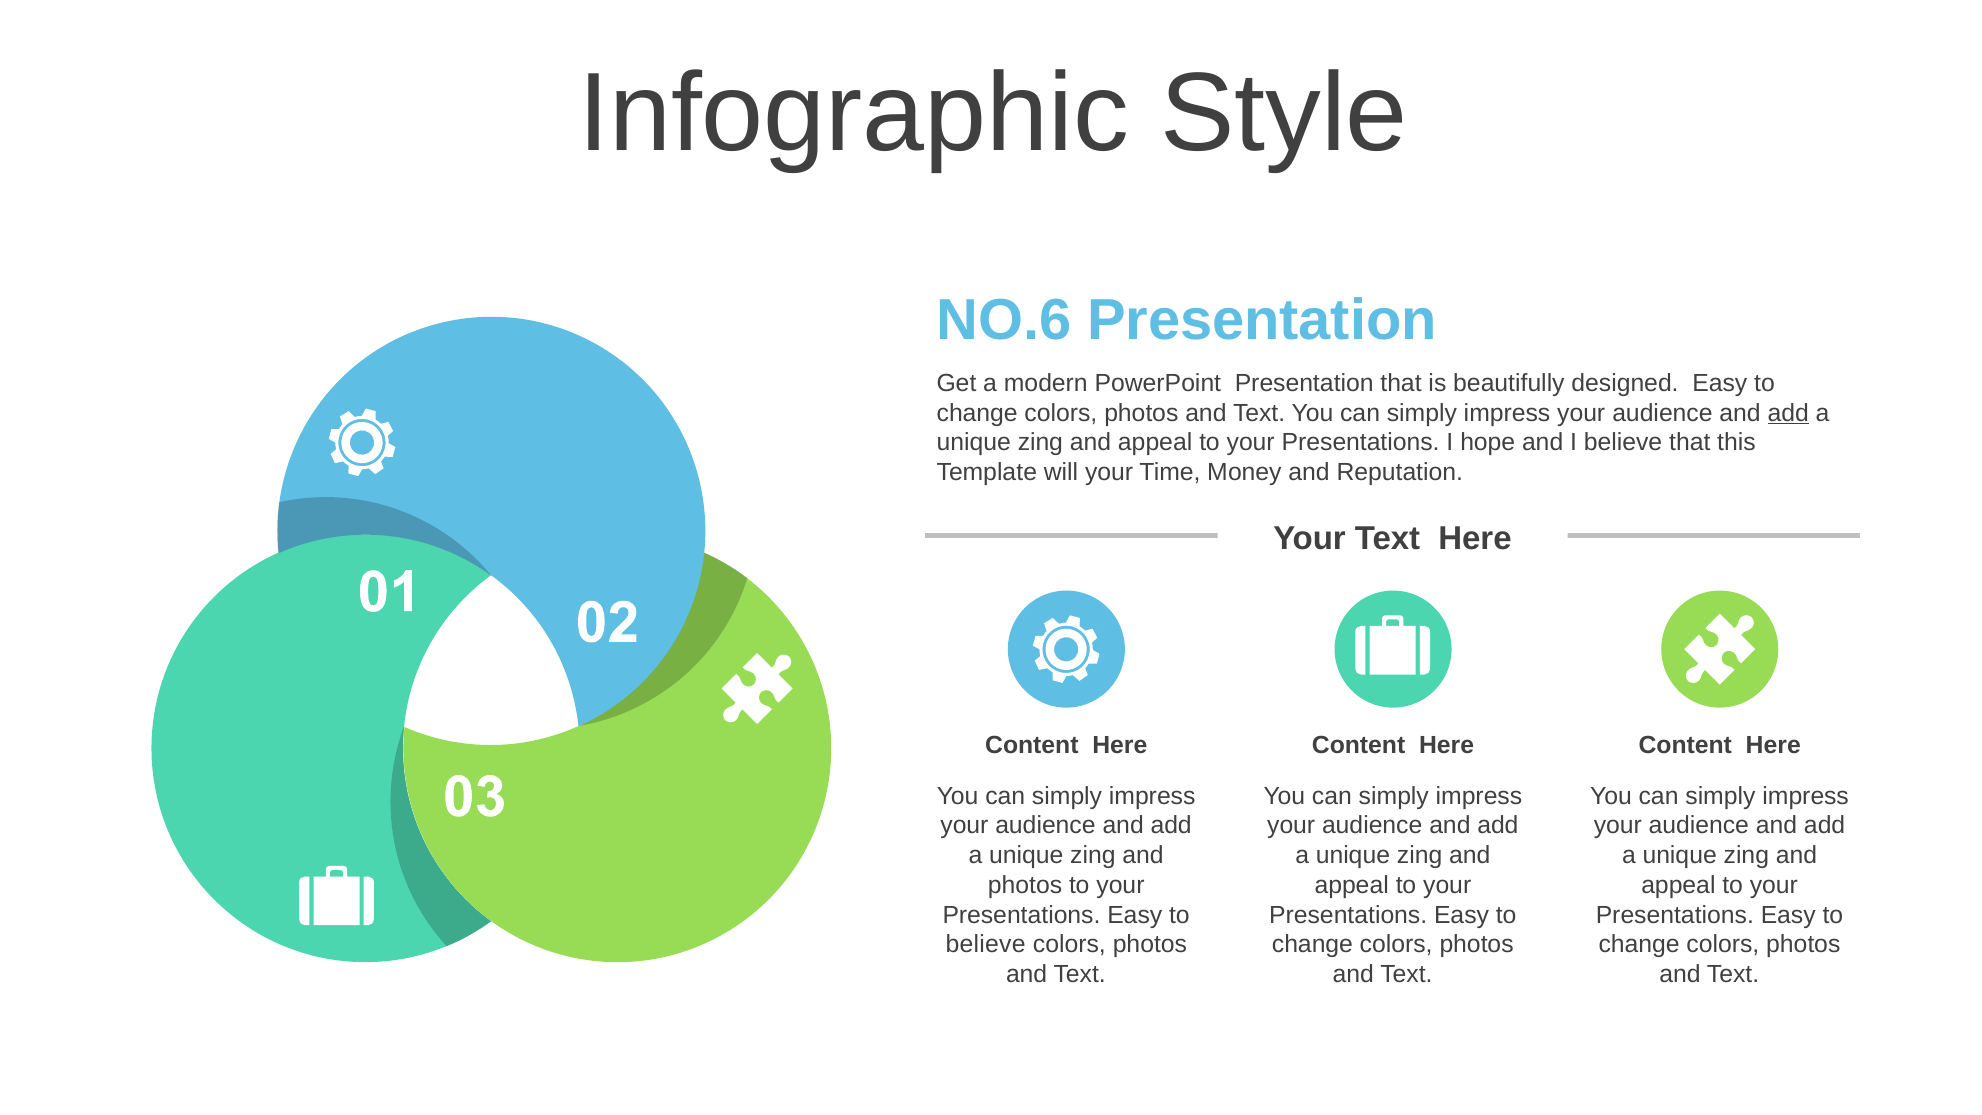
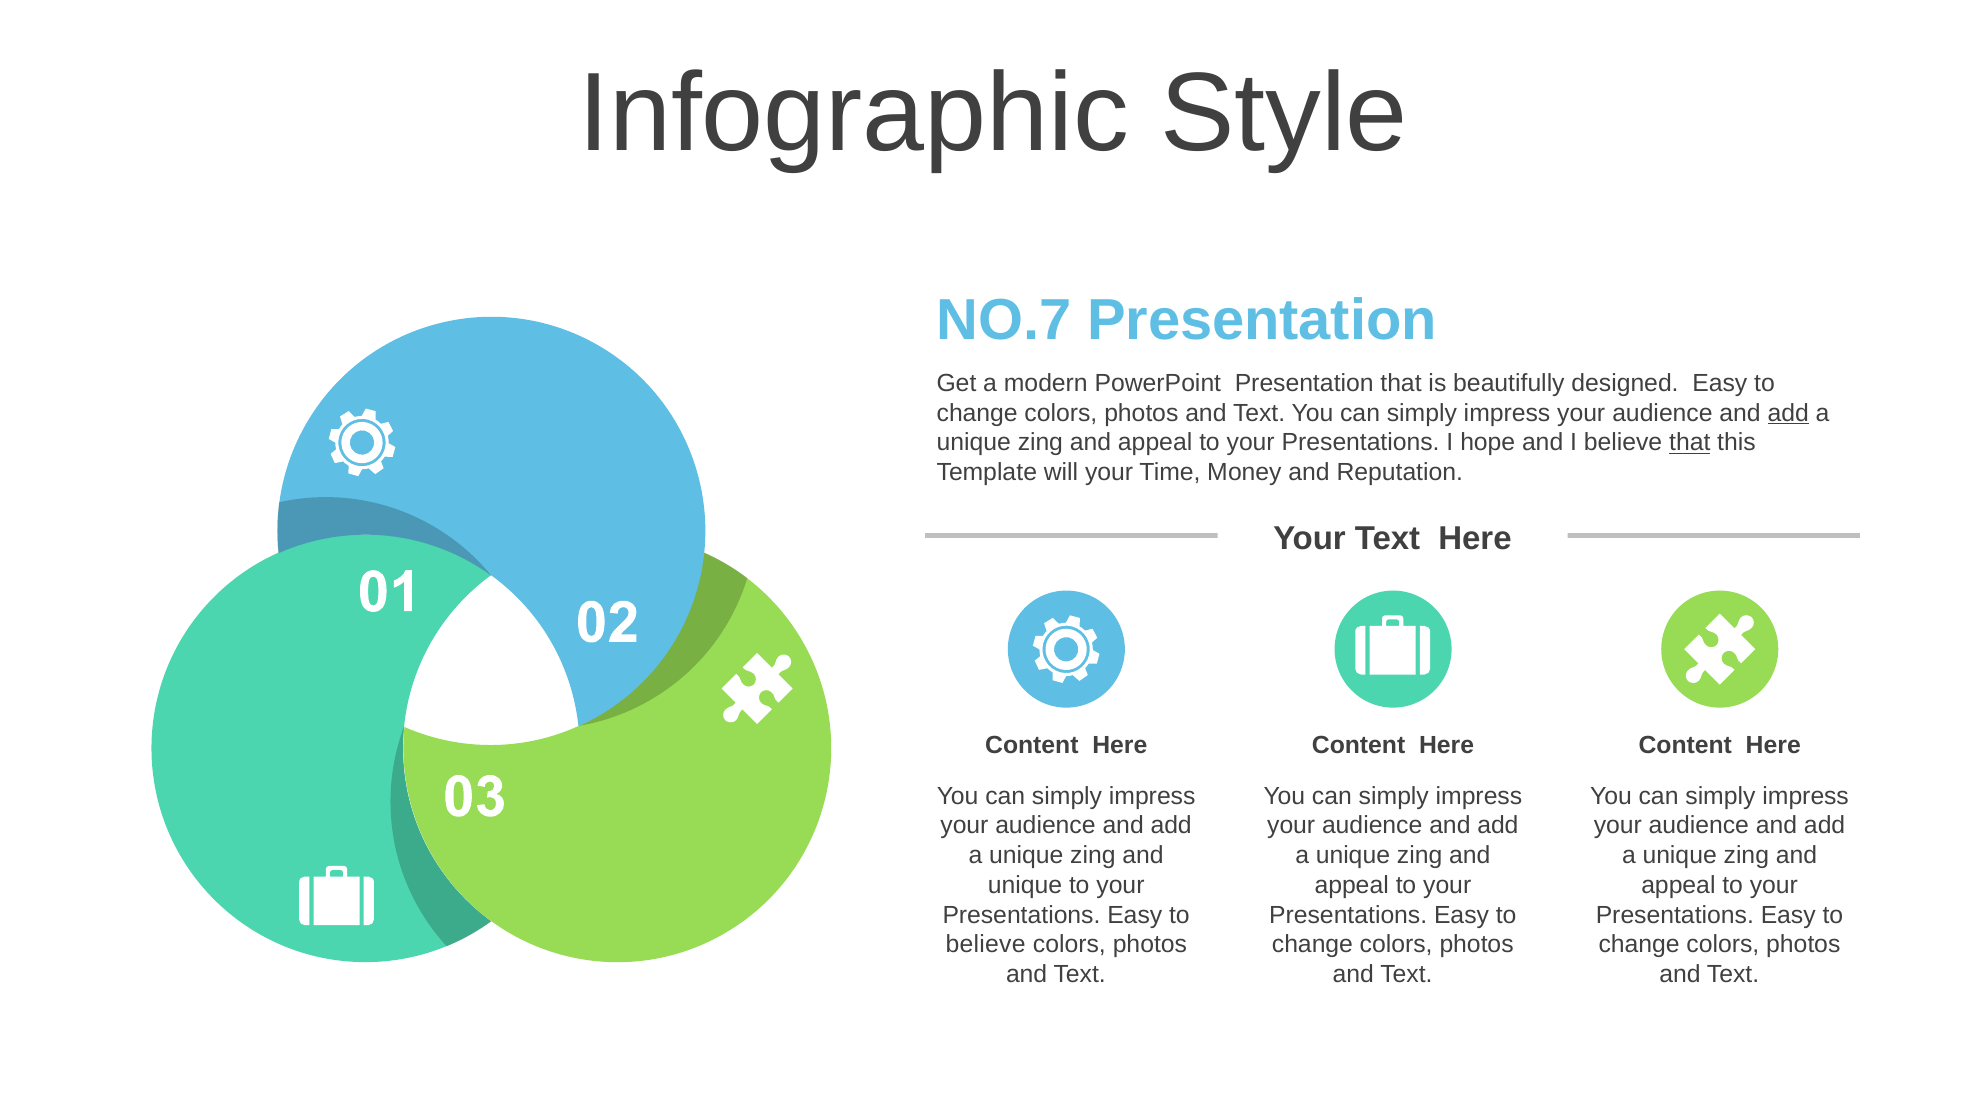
NO.6: NO.6 -> NO.7 (1004, 320)
that underline: none -> present (1690, 443)
photos: photos -> unique (1025, 885)
